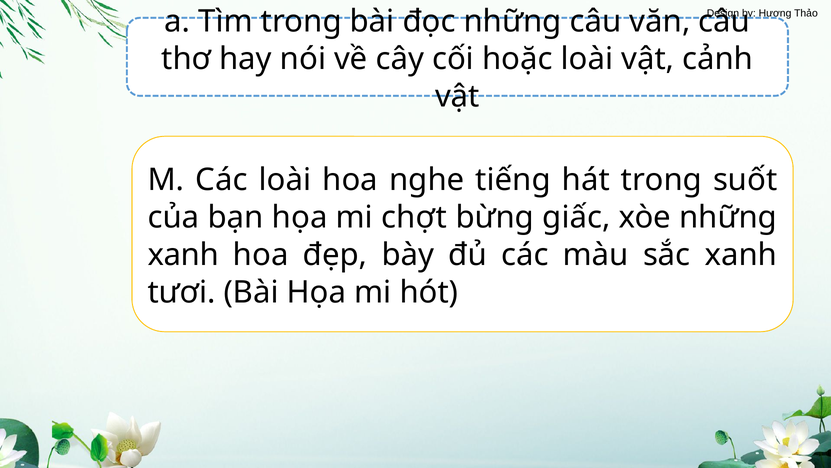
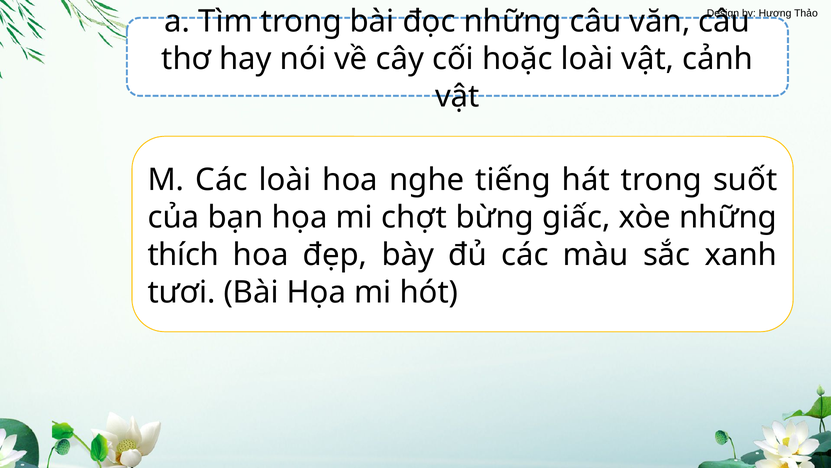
xanh: xanh -> thích (183, 255)
